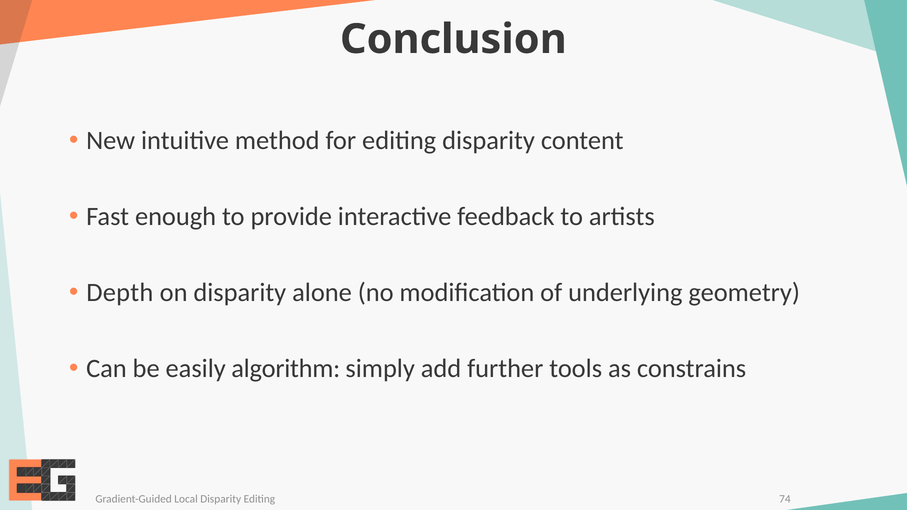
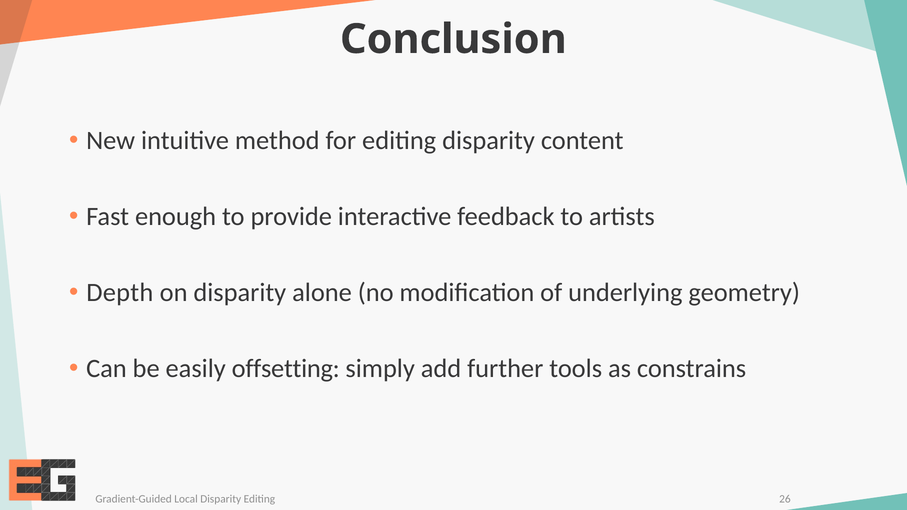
algorithm: algorithm -> offsetting (286, 369)
74: 74 -> 26 (785, 499)
